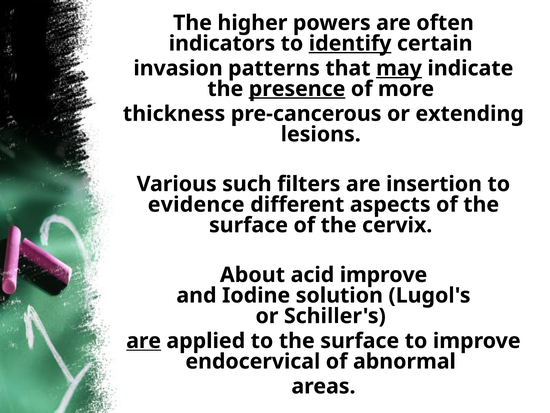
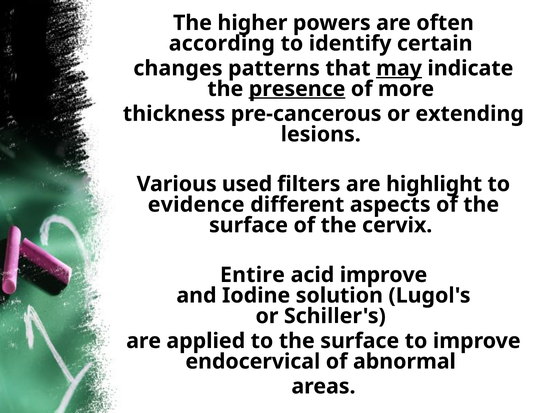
indicators: indicators -> according (222, 43)
identify underline: present -> none (350, 43)
invasion: invasion -> changes (178, 68)
such: such -> used (247, 184)
insertion: insertion -> highlight (434, 184)
About: About -> Entire (252, 275)
are underline: present -> none (144, 341)
